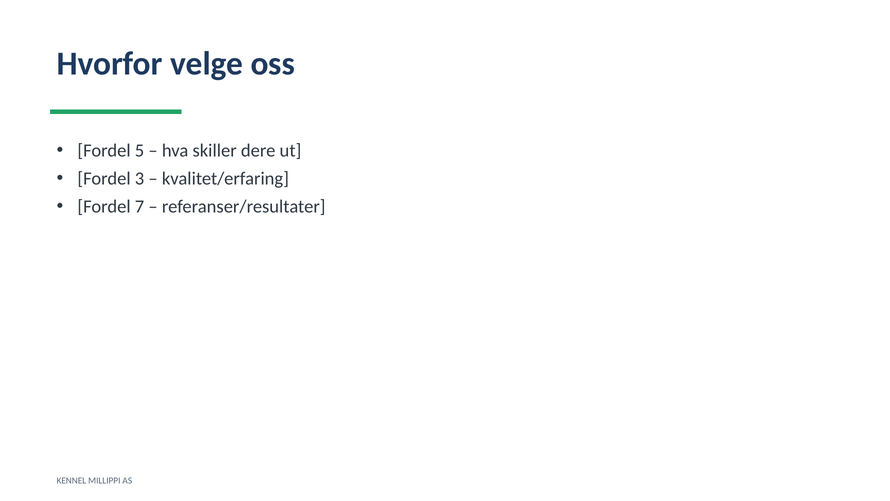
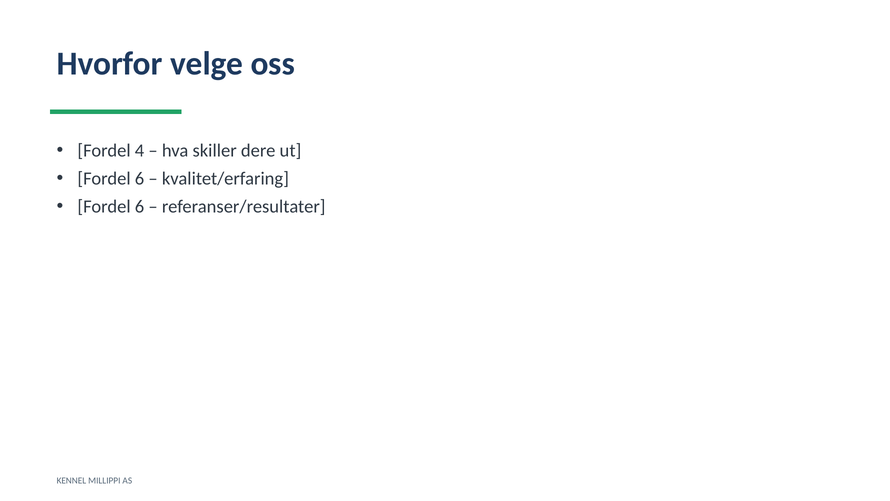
5: 5 -> 4 (140, 151)
3: 3 -> 6 (140, 179)
7: 7 -> 6 (140, 206)
